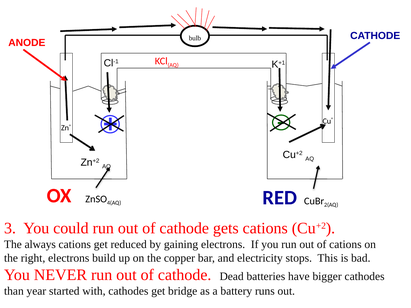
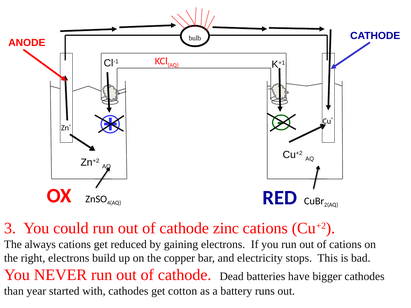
gets: gets -> zinc (226, 229)
bridge: bridge -> cotton (183, 291)
